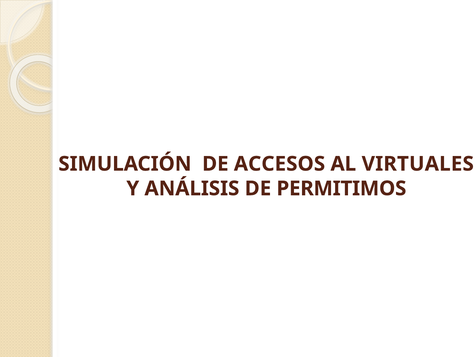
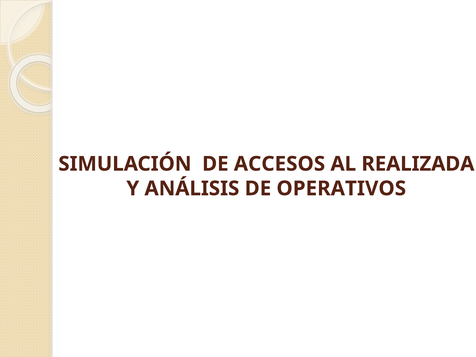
VIRTUALES: VIRTUALES -> REALIZADA (418, 164)
PERMITIMOS: PERMITIMOS -> OPERATIVOS (341, 188)
